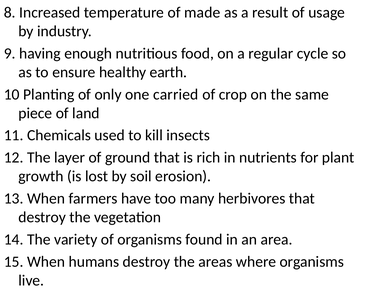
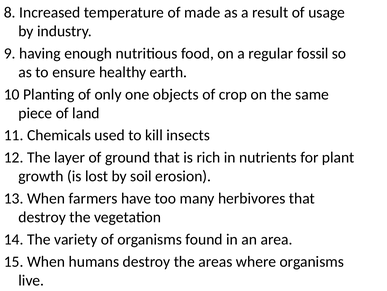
cycle: cycle -> fossil (313, 53)
carried: carried -> objects (176, 94)
